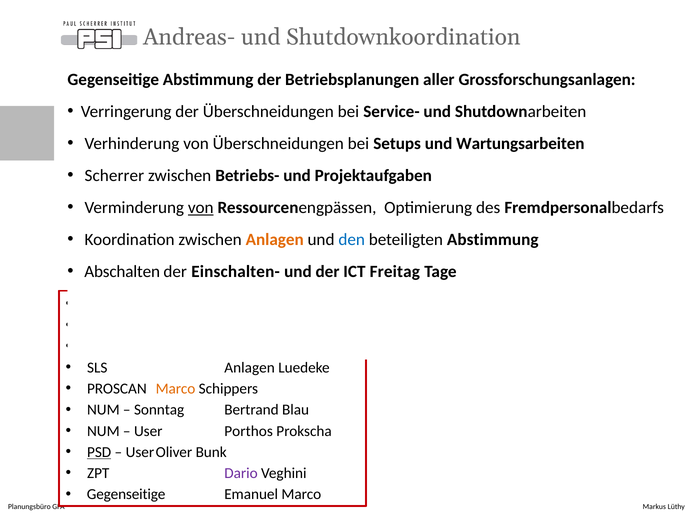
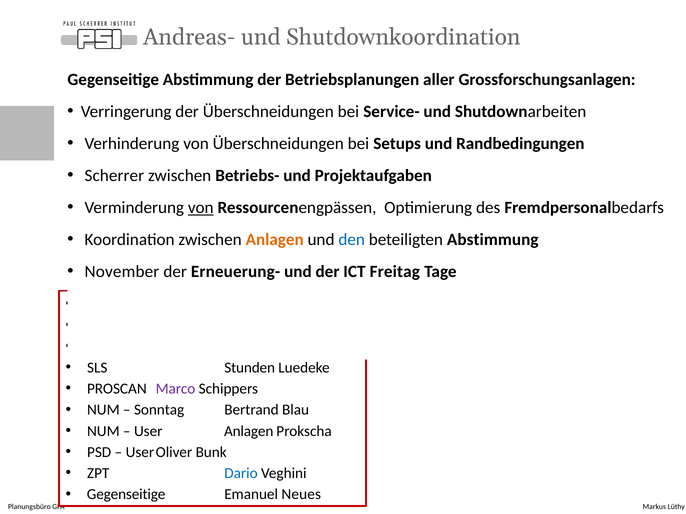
Wartungsarbeiten: Wartungsarbeiten -> Randbedingungen (520, 144)
Abschalten: Abschalten -> November (122, 272)
Einschalten-: Einschalten- -> Erneuerung- (236, 272)
SLS Anlagen: Anlagen -> Stunden (250, 368)
Marco colour: orange -> purple (176, 389)
User Porthos: Porthos -> Anlagen (249, 432)
PSD underline: present -> none (99, 453)
Dario colour: purple -> blue (241, 474)
Emanuel Marco: Marco -> Neues (301, 495)
